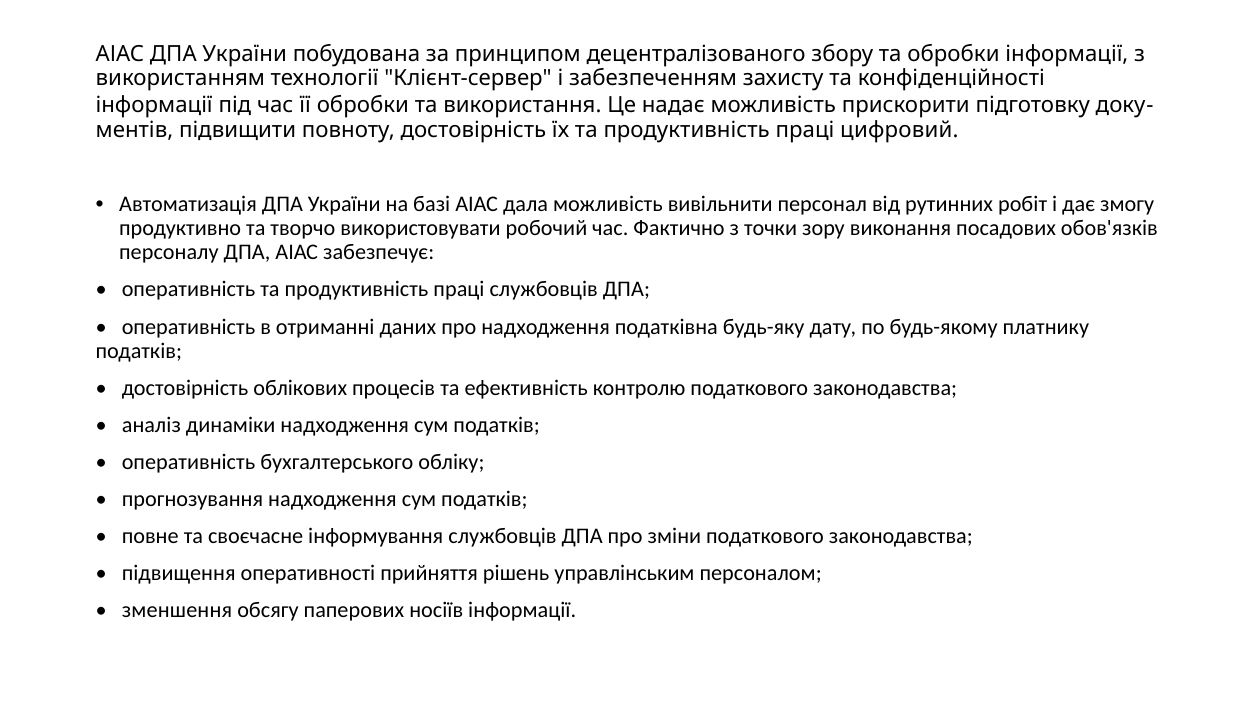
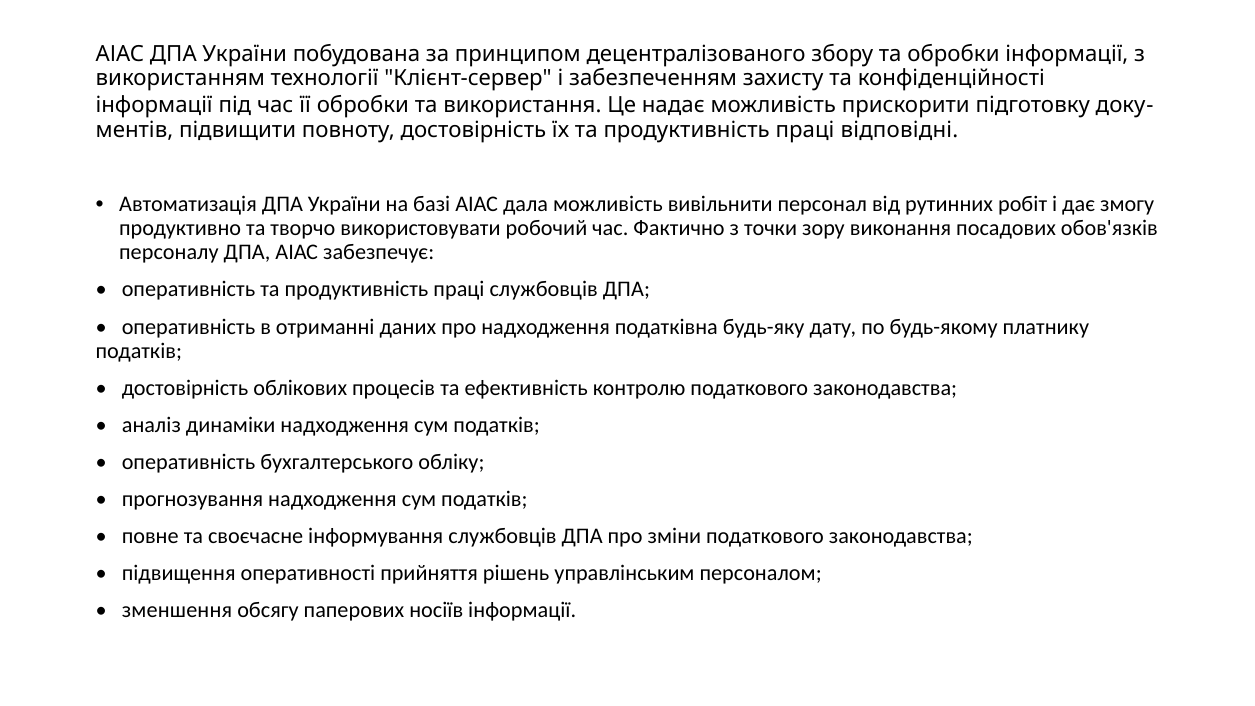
цифровий: цифровий -> відповідні (899, 130)
